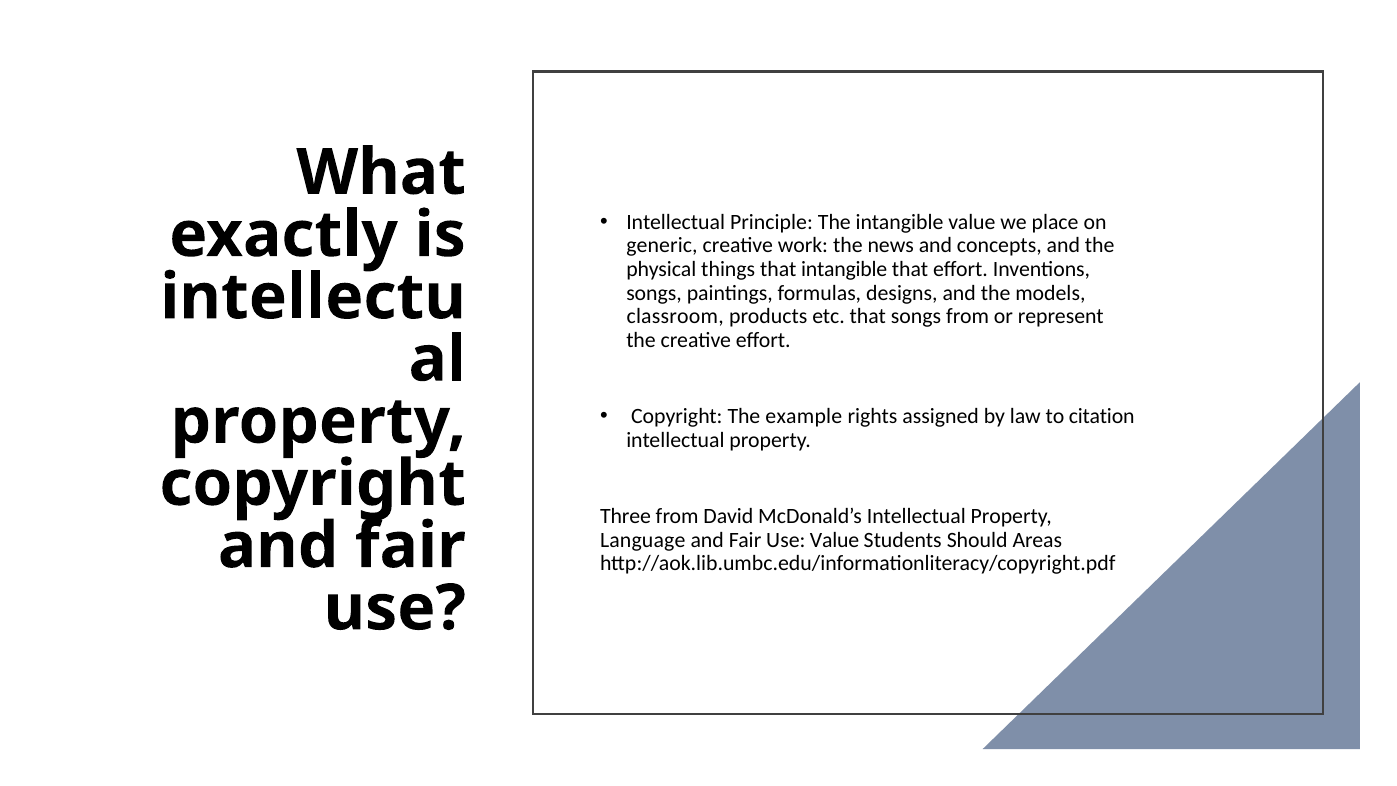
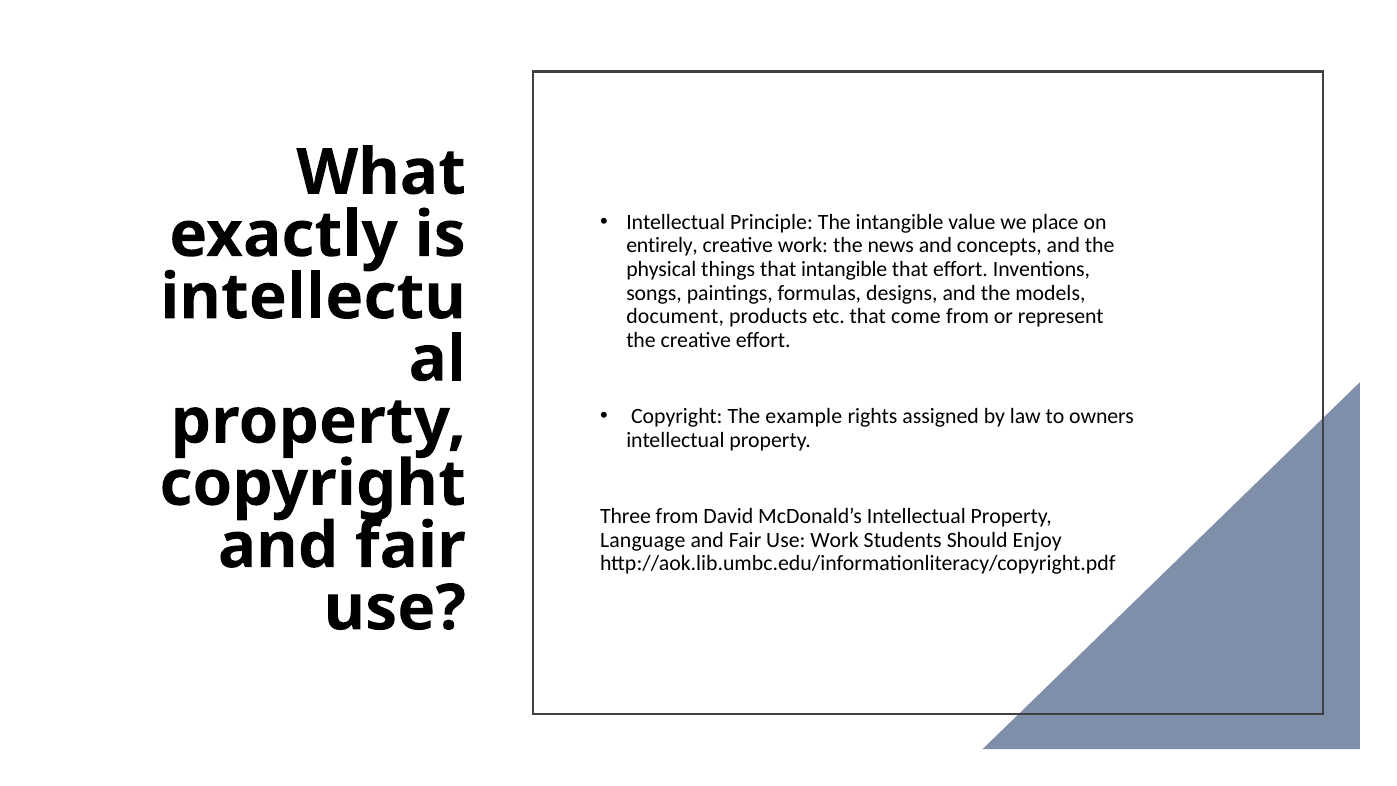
generic: generic -> entirely (662, 246)
classroom: classroom -> document (675, 316)
that songs: songs -> come (916, 316)
citation: citation -> owners (1102, 416)
Use Value: Value -> Work (834, 540)
Areas: Areas -> Enjoy (1037, 540)
